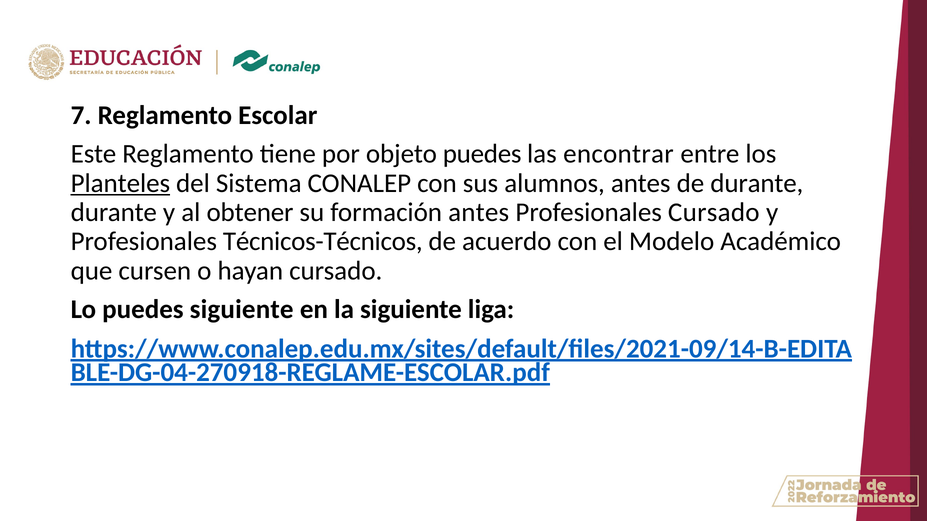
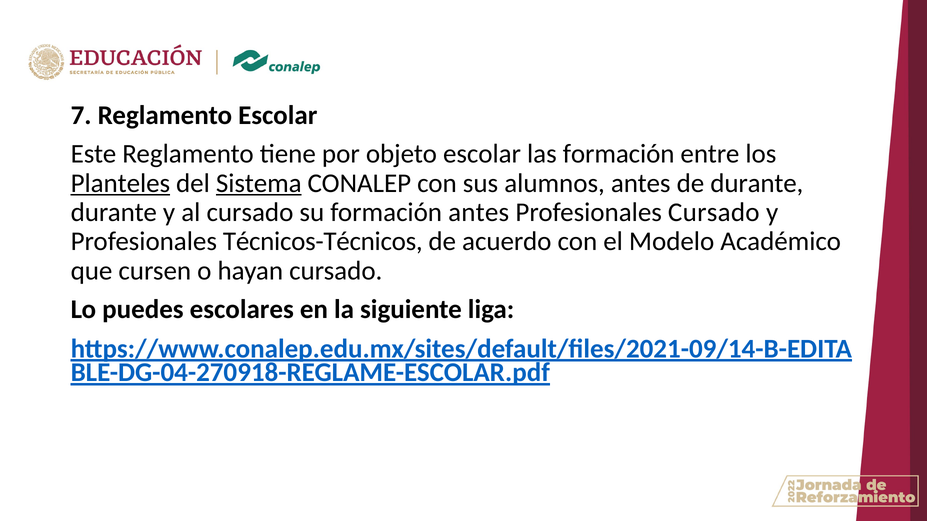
objeto puedes: puedes -> escolar (482, 154)
las encontrar: encontrar -> formación (619, 154)
Sistema underline: none -> present (259, 183)
al obtener: obtener -> cursado (250, 213)
puedes siguiente: siguiente -> escolares (242, 310)
